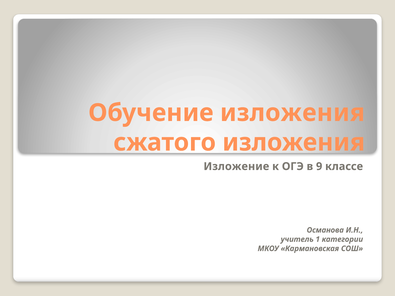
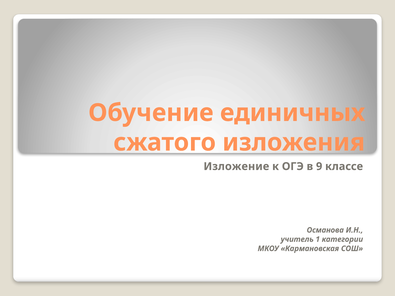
Обучение изложения: изложения -> единичных (293, 113)
